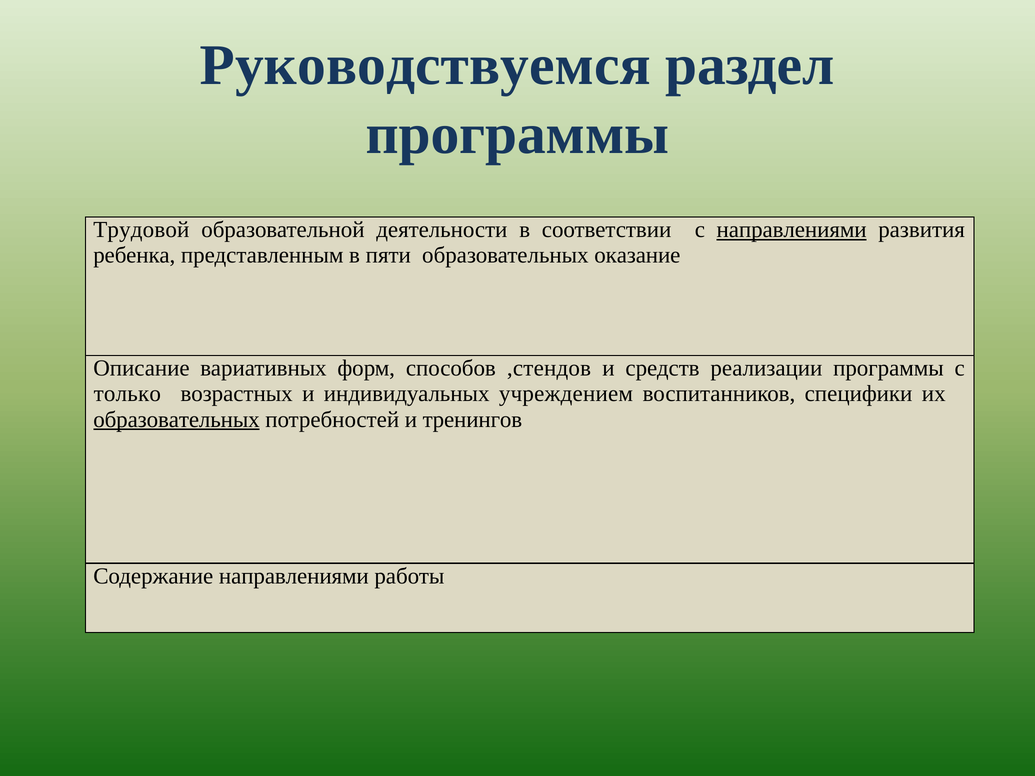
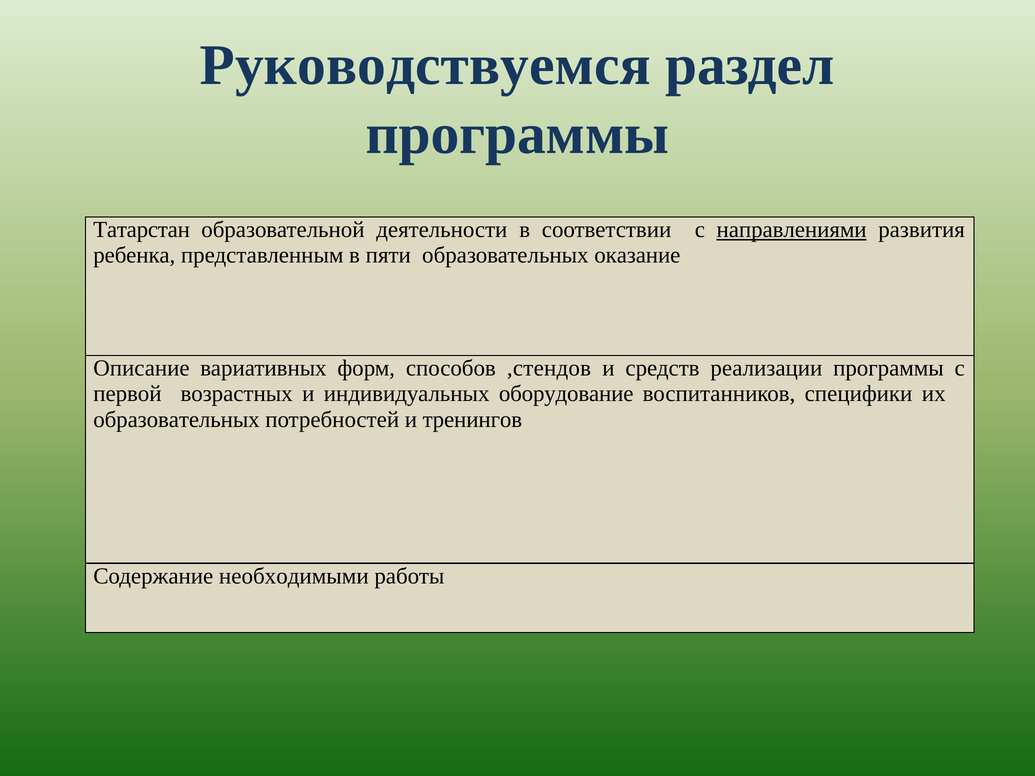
Трудовой: Трудовой -> Татарстан (142, 230)
только: только -> первой (127, 394)
учреждением: учреждением -> оборудование (566, 394)
образовательных underline: present -> none (177, 420)
Содержание направлениями: направлениями -> необходимыми (294, 576)
